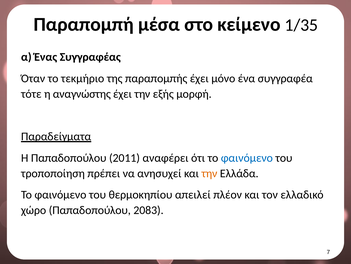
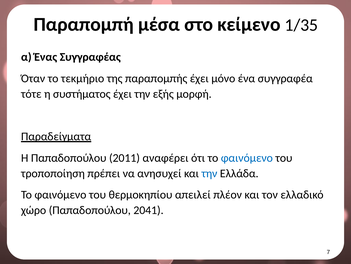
αναγνώστης: αναγνώστης -> συστήματος (82, 94)
την colour: orange -> blue (209, 173)
2083: 2083 -> 2041 (148, 210)
